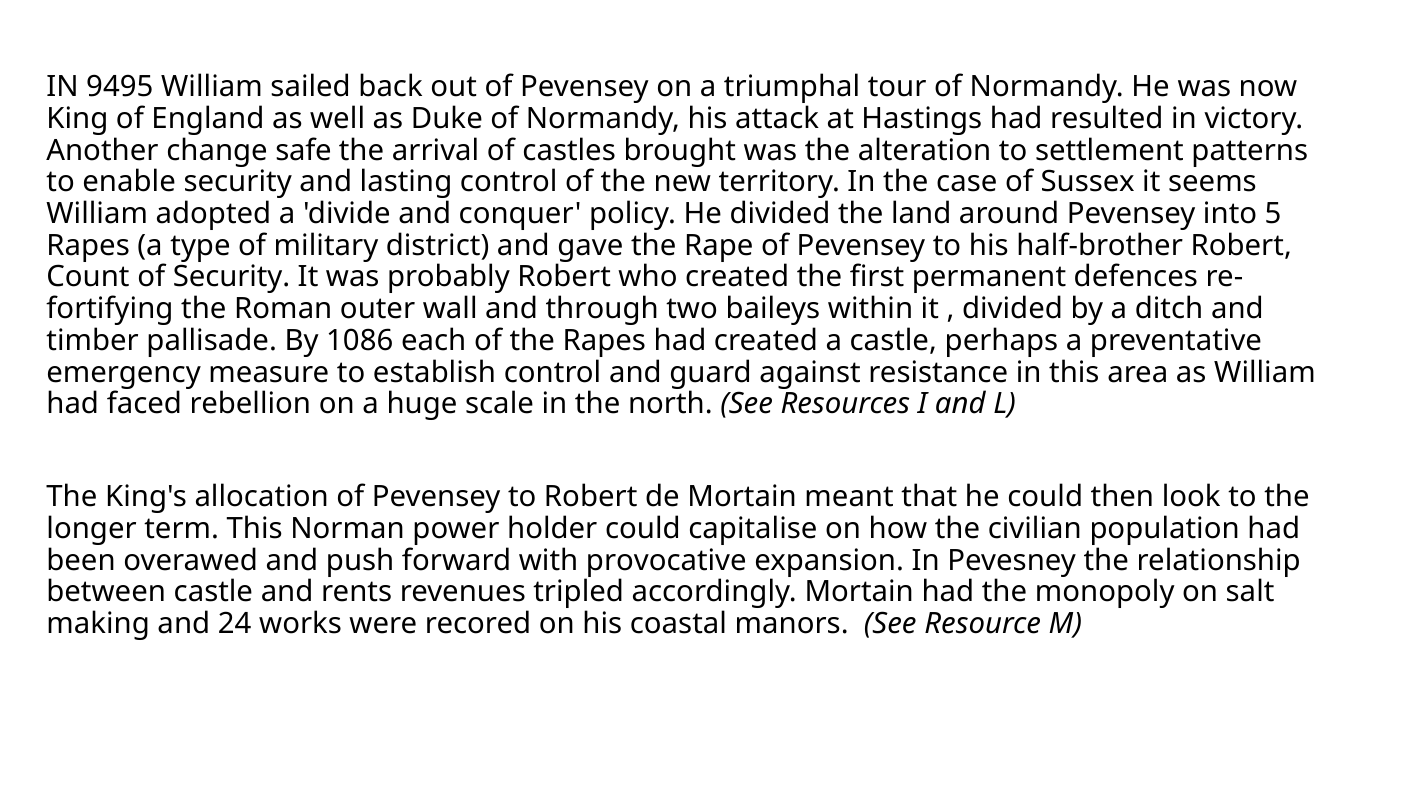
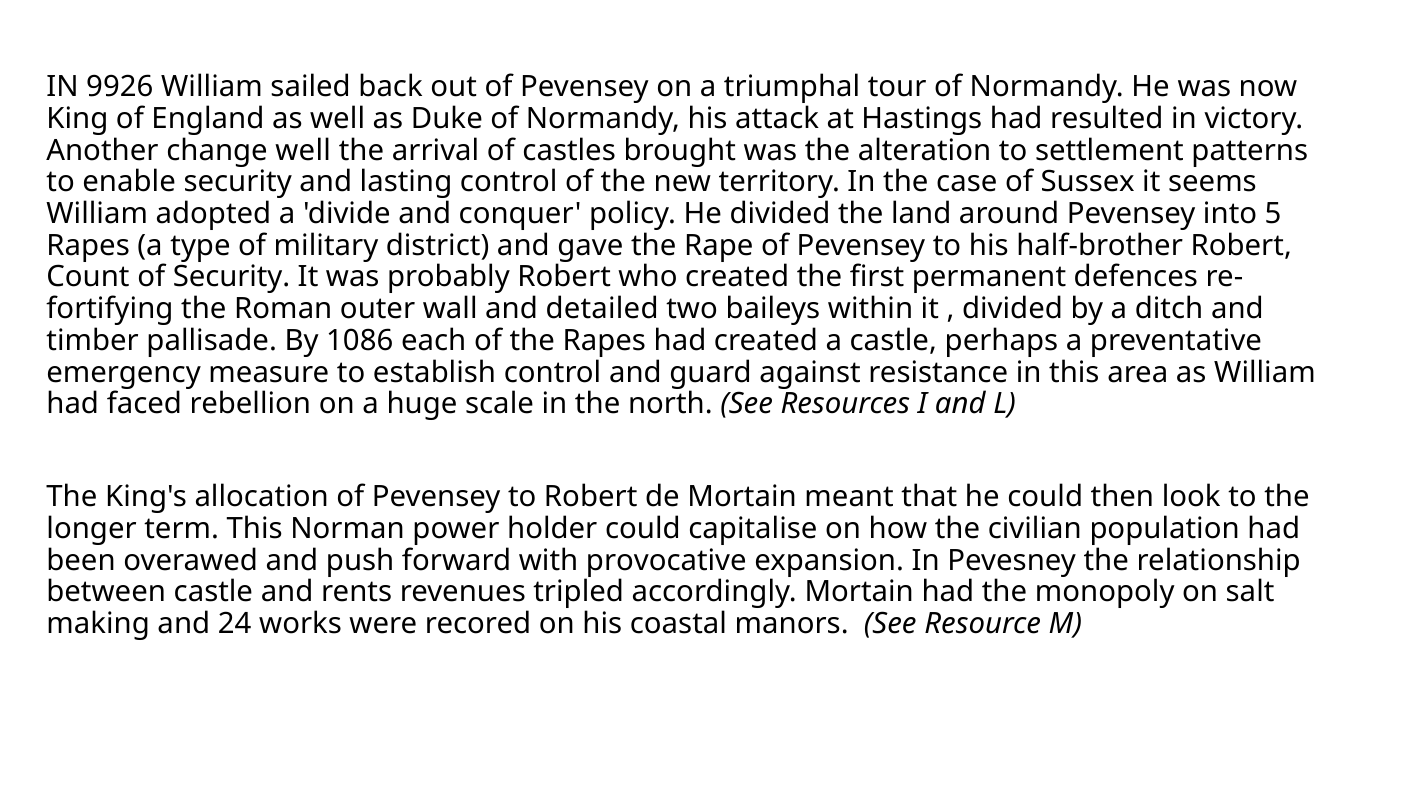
9495: 9495 -> 9926 (120, 87)
change safe: safe -> well (303, 150)
through: through -> detailed (602, 309)
